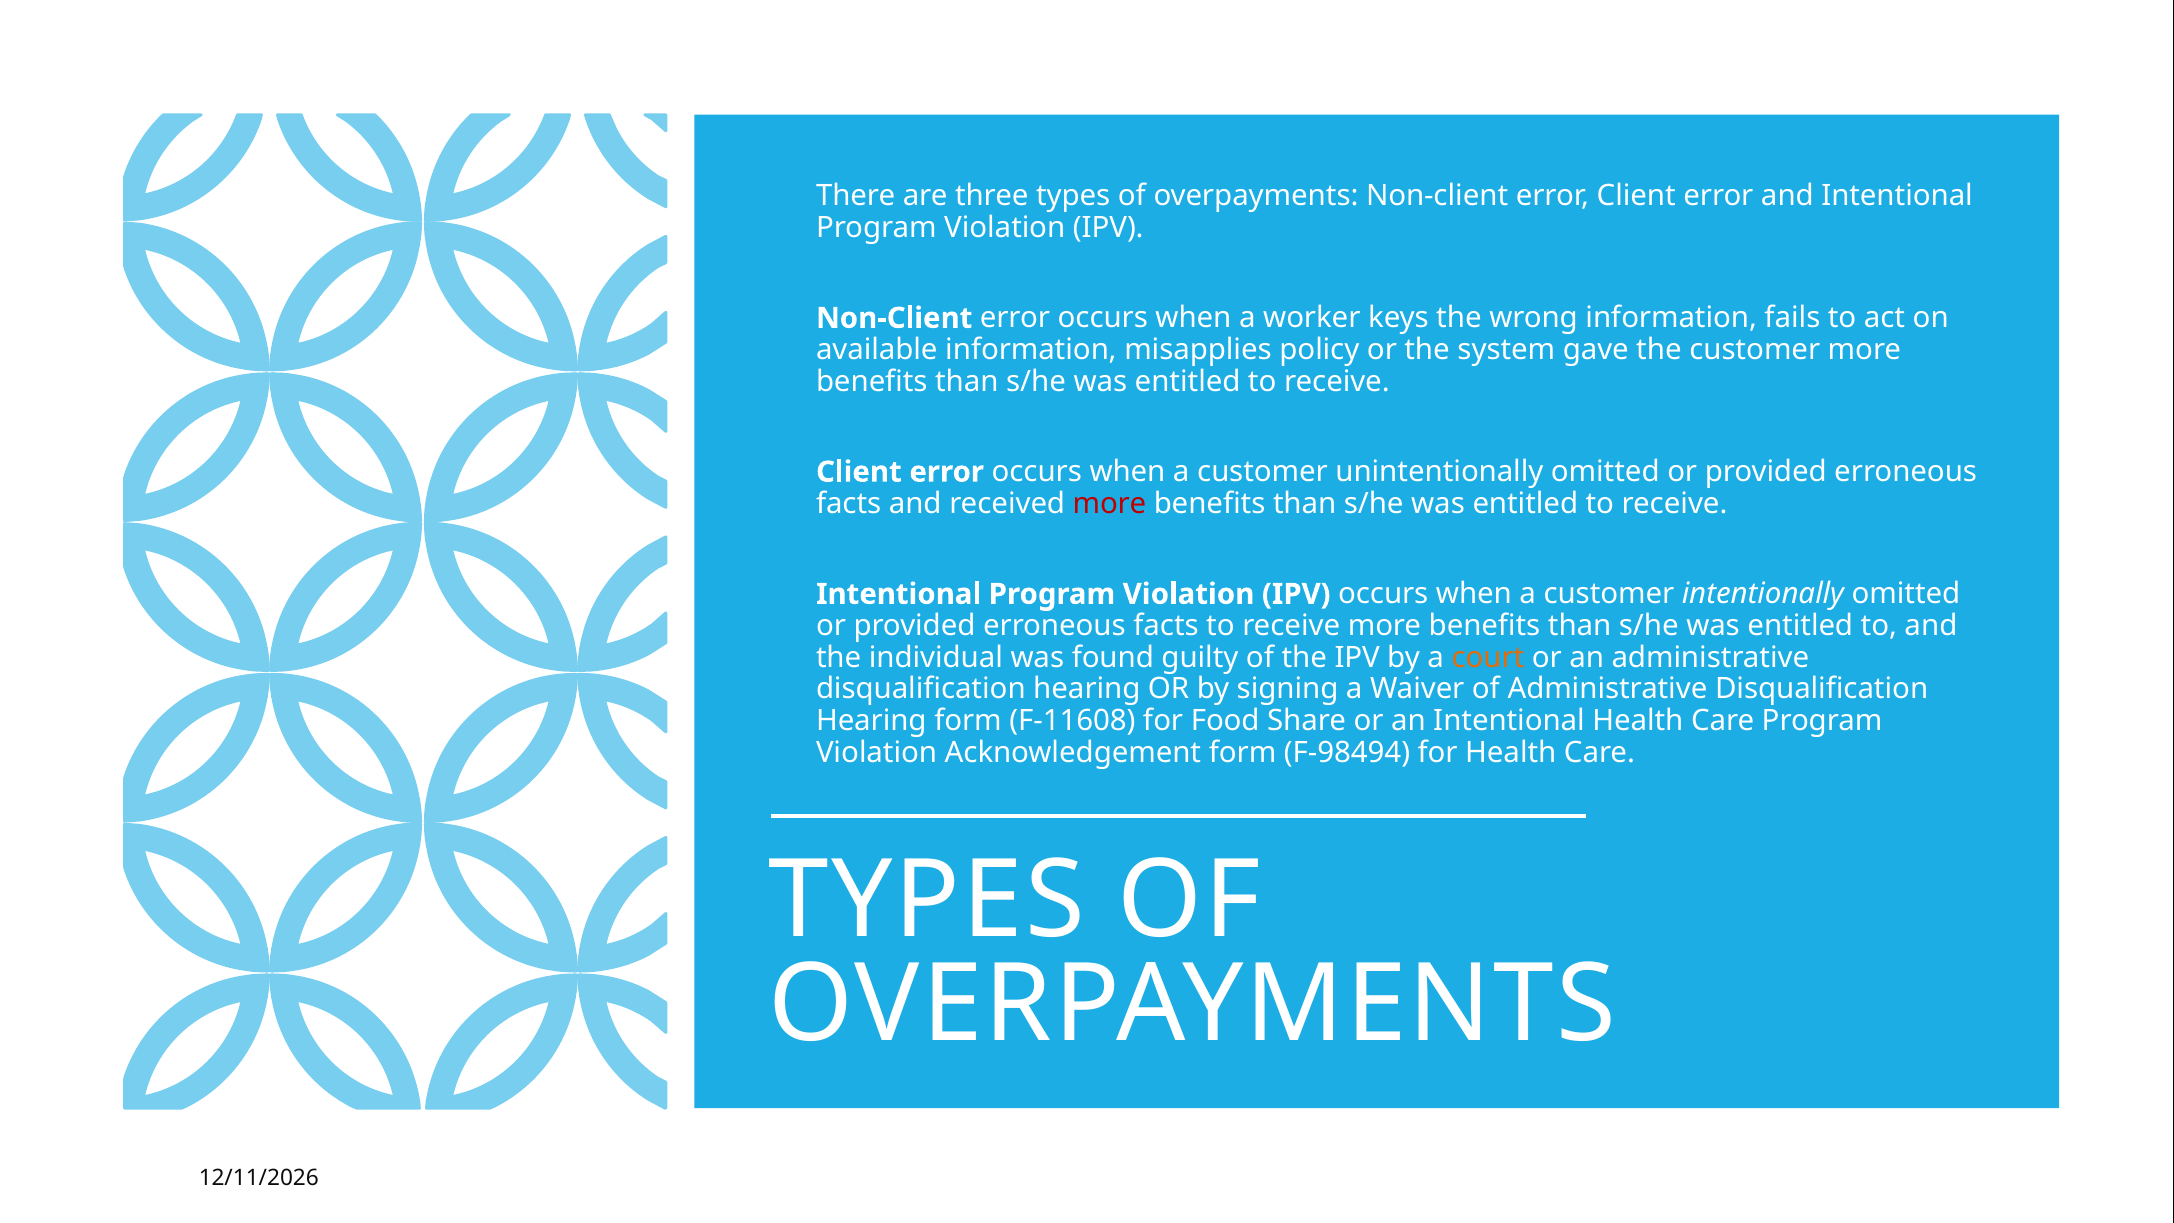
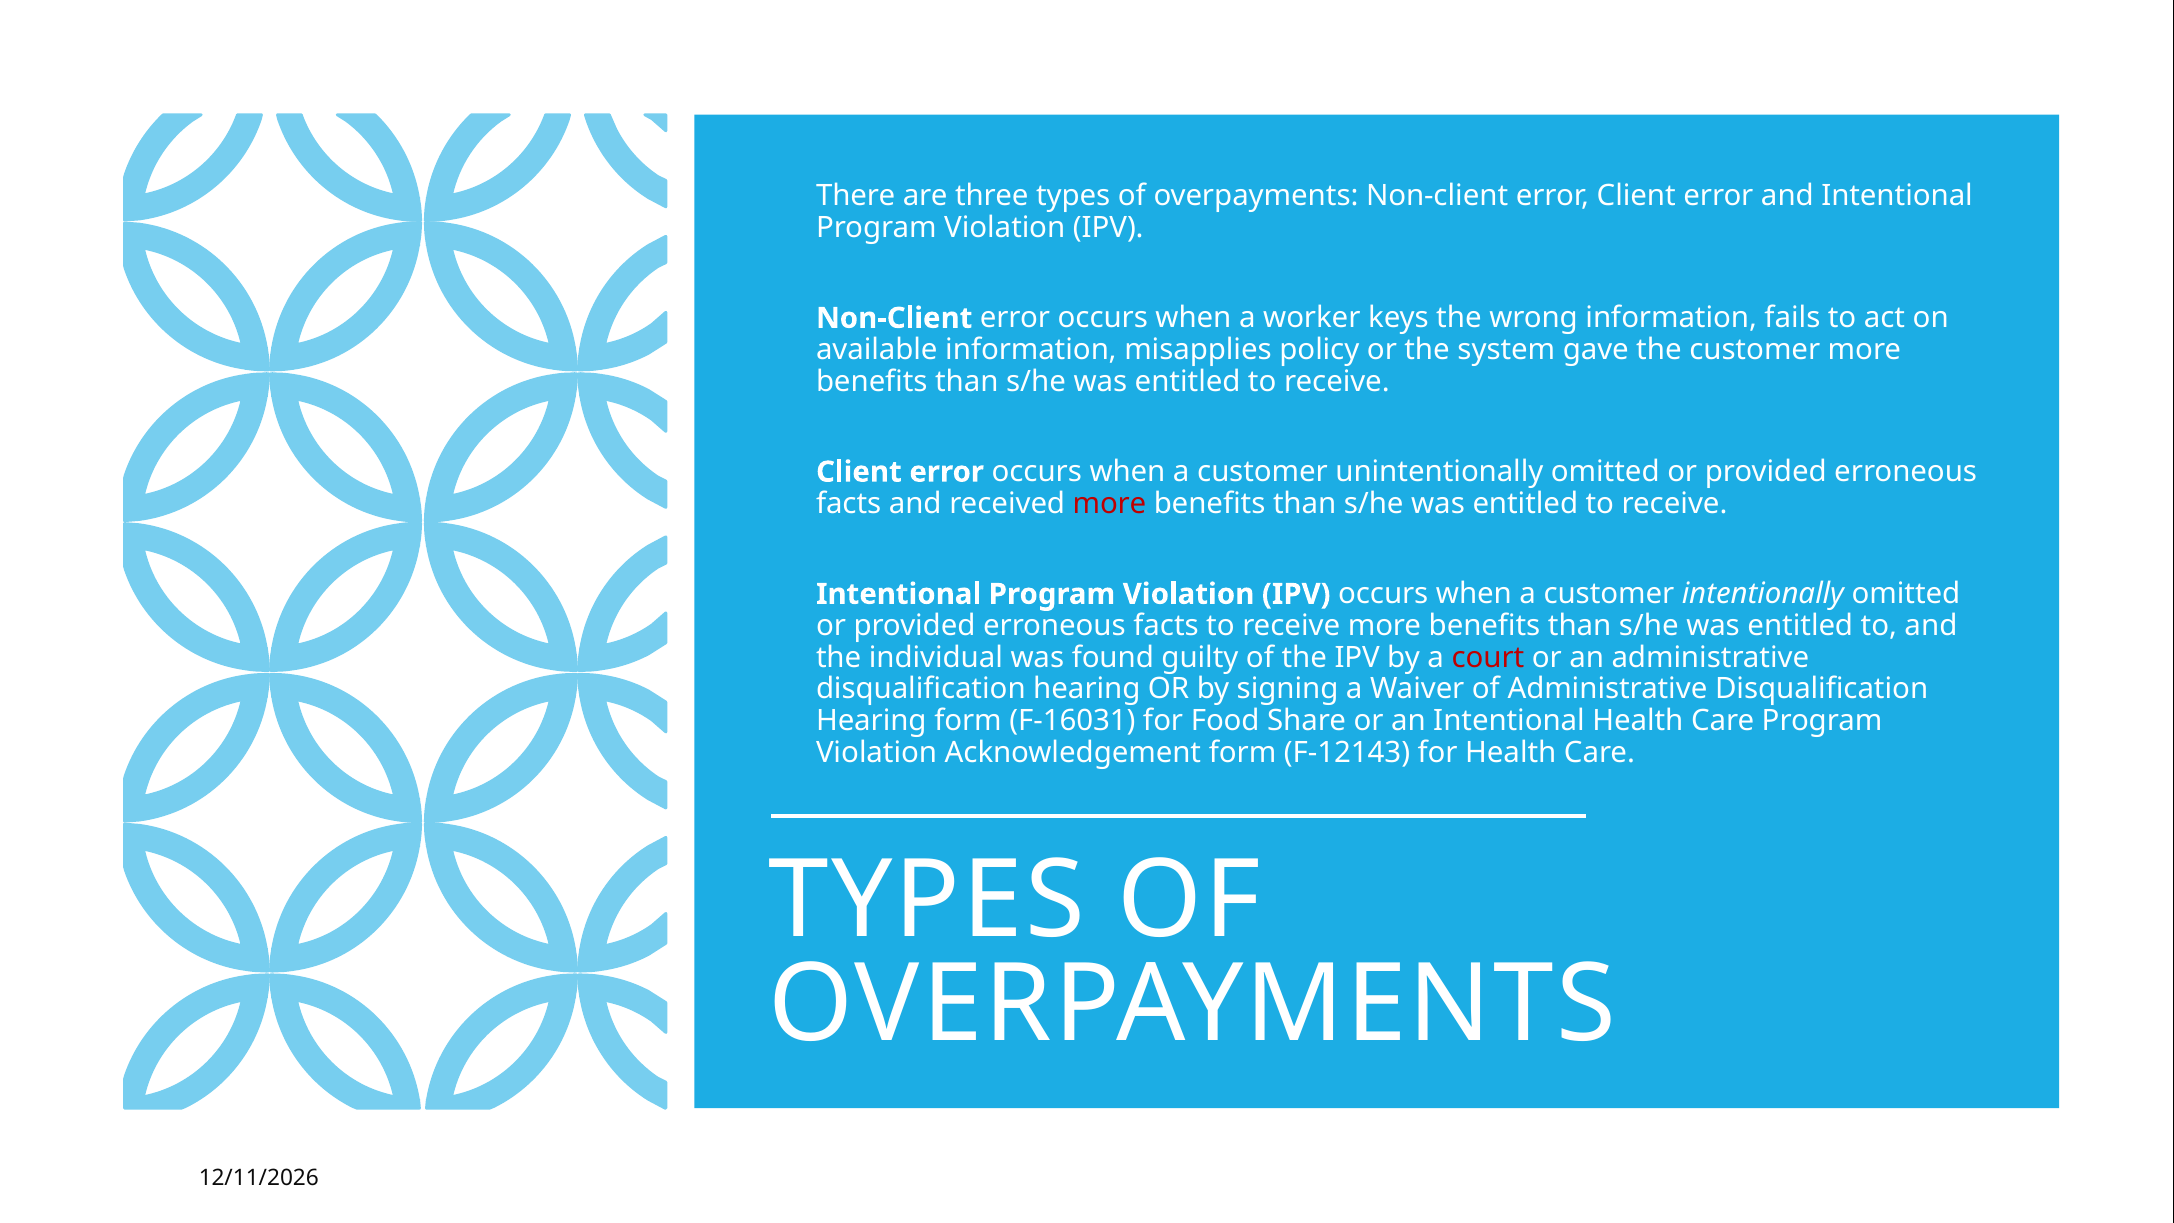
court colour: orange -> red (1488, 657)
F-11608: F-11608 -> F-16031 (1072, 721)
F-98494: F-98494 -> F-12143 (1347, 752)
